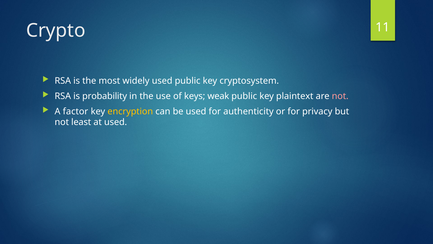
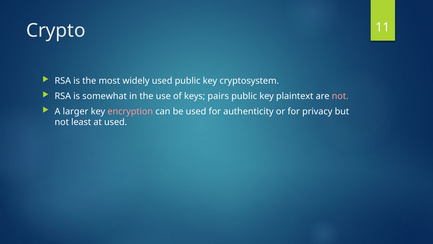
probability: probability -> somewhat (105, 96)
weak: weak -> pairs (218, 96)
factor: factor -> larger (76, 111)
encryption colour: yellow -> pink (130, 111)
